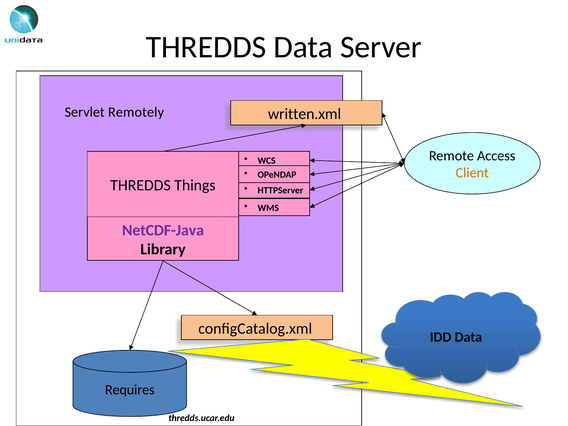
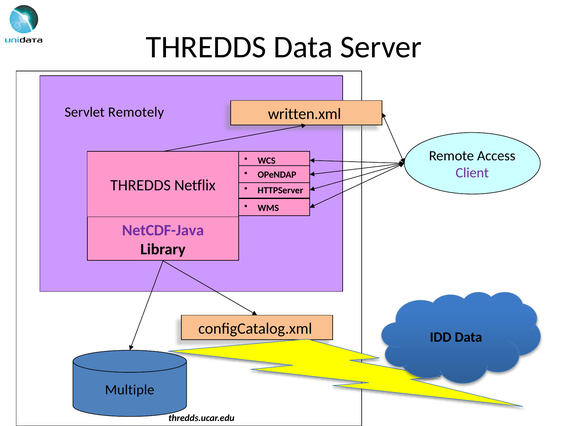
Client colour: orange -> purple (472, 173)
Things: Things -> Netflix (195, 185)
Requires: Requires -> Multiple (130, 390)
